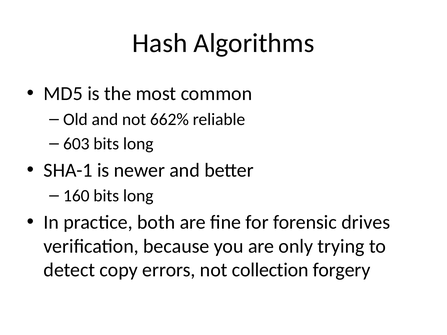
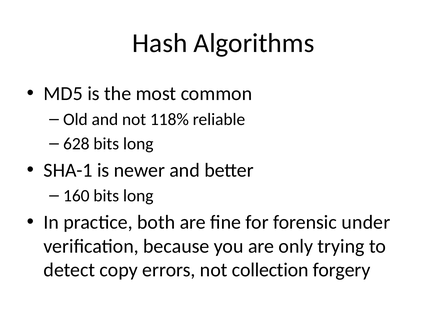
662%: 662% -> 118% (169, 119)
603: 603 -> 628 (76, 144)
drives: drives -> under (366, 222)
